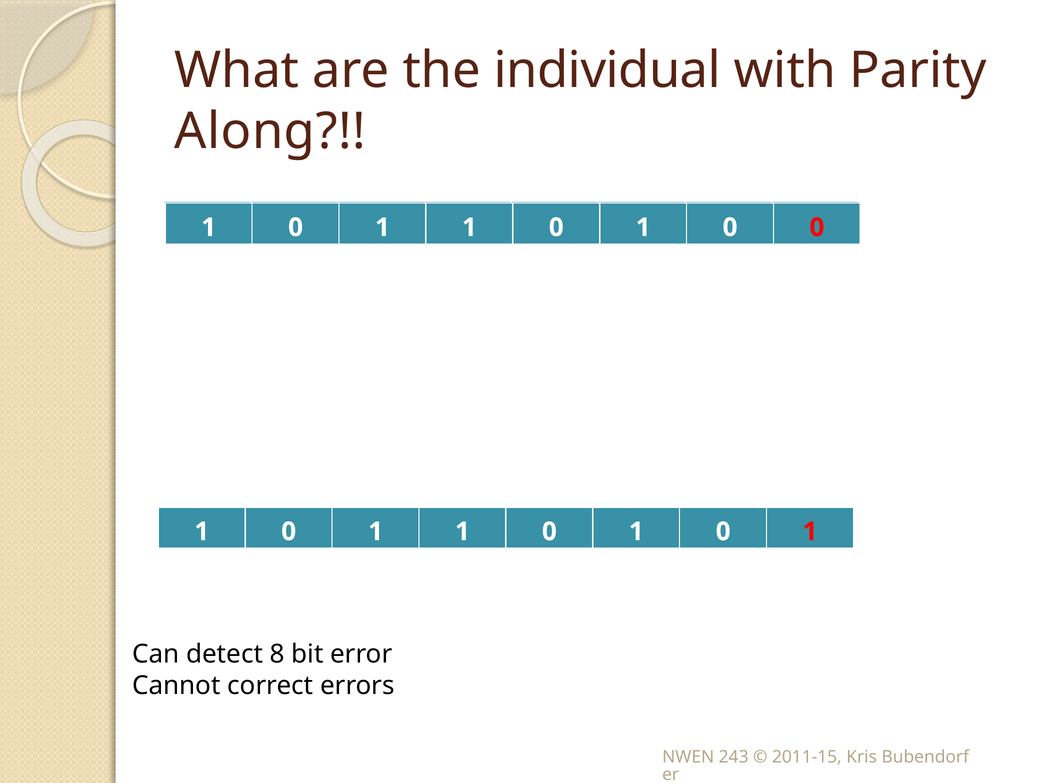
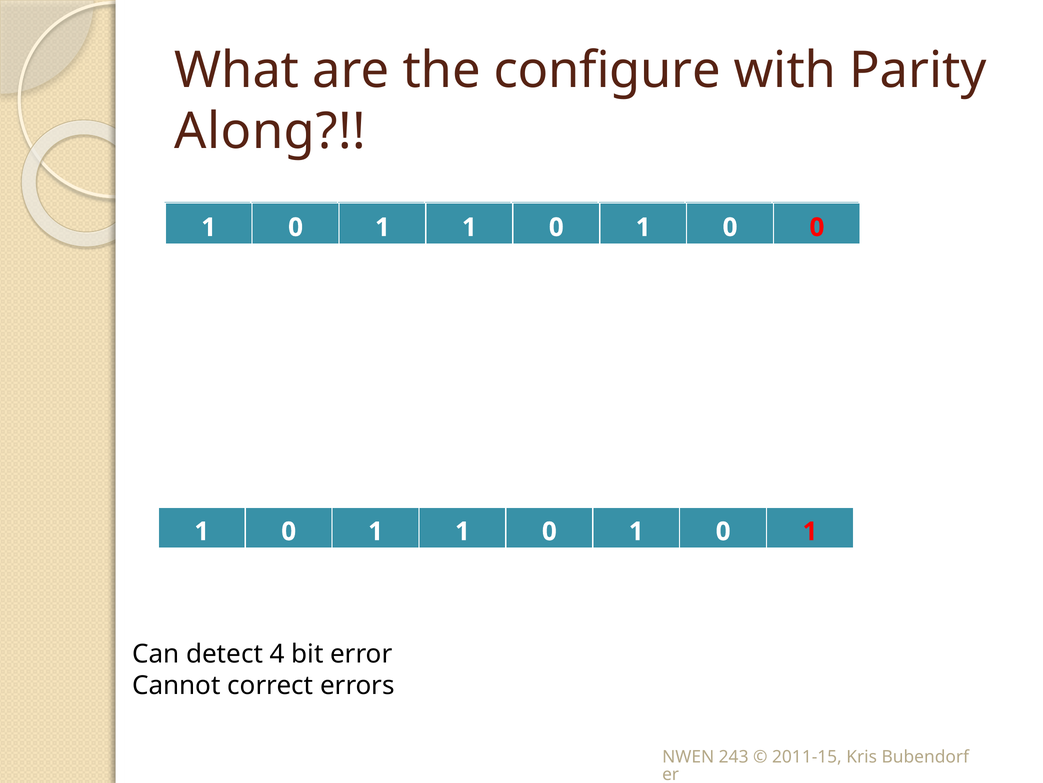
individual: individual -> configure (607, 70)
8: 8 -> 4 (277, 653)
